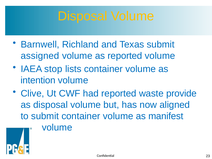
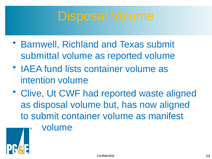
assigned: assigned -> submittal (40, 56)
stop: stop -> fund (53, 69)
waste provide: provide -> aligned (181, 93)
